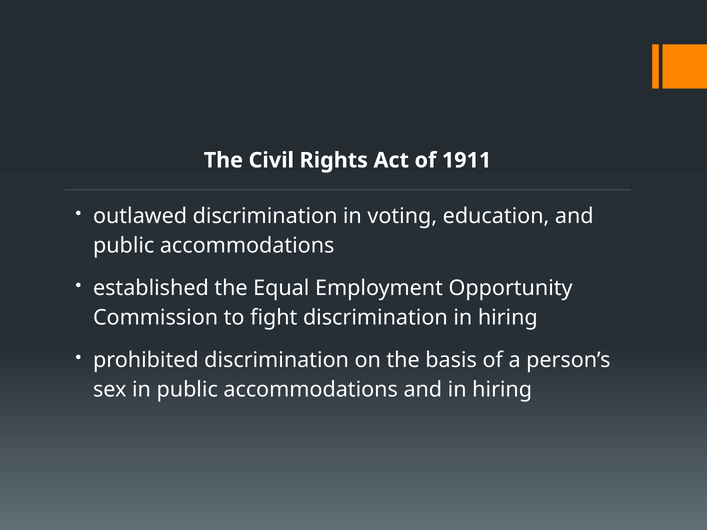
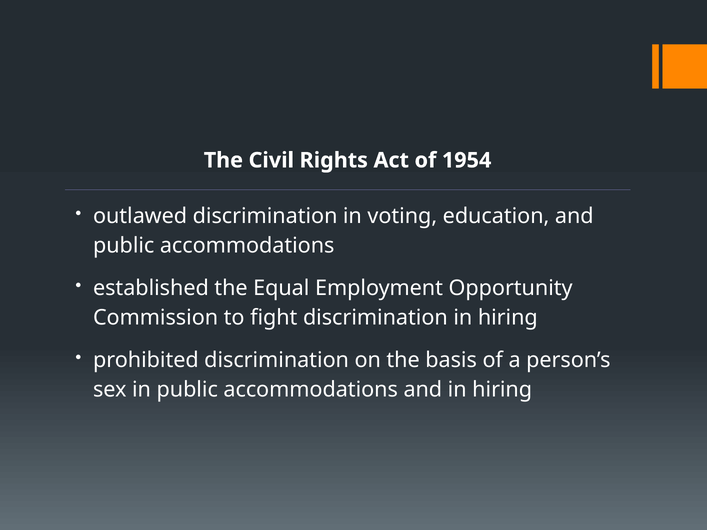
1911: 1911 -> 1954 (467, 160)
